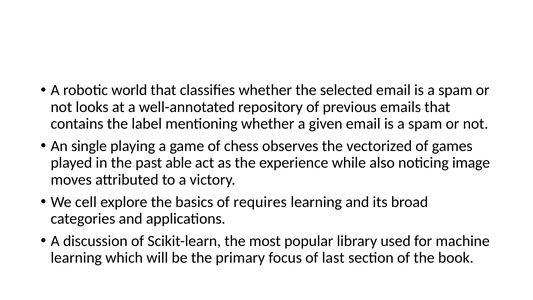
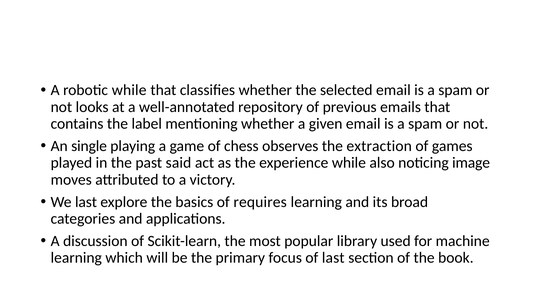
robotic world: world -> while (129, 90)
vectorized: vectorized -> extraction (379, 146)
able: able -> said (178, 163)
We cell: cell -> last (86, 202)
